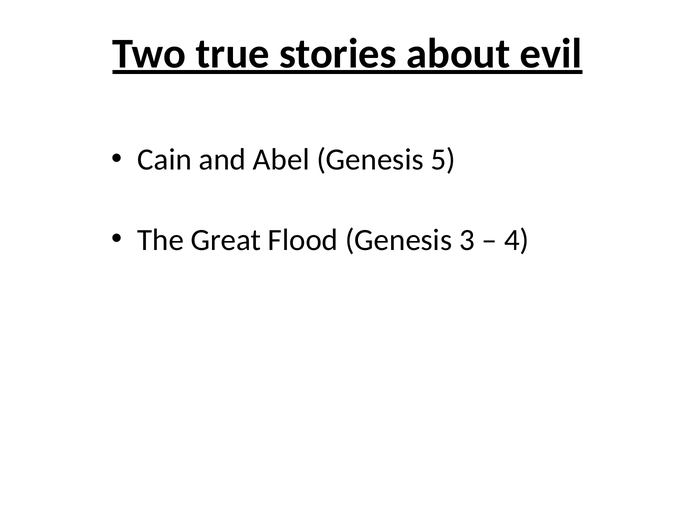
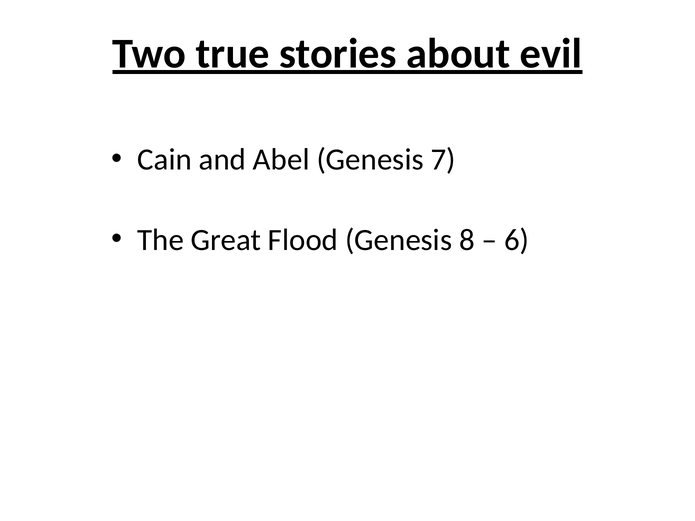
5: 5 -> 7 (443, 160)
3: 3 -> 8 (467, 240)
4: 4 -> 6 (517, 240)
